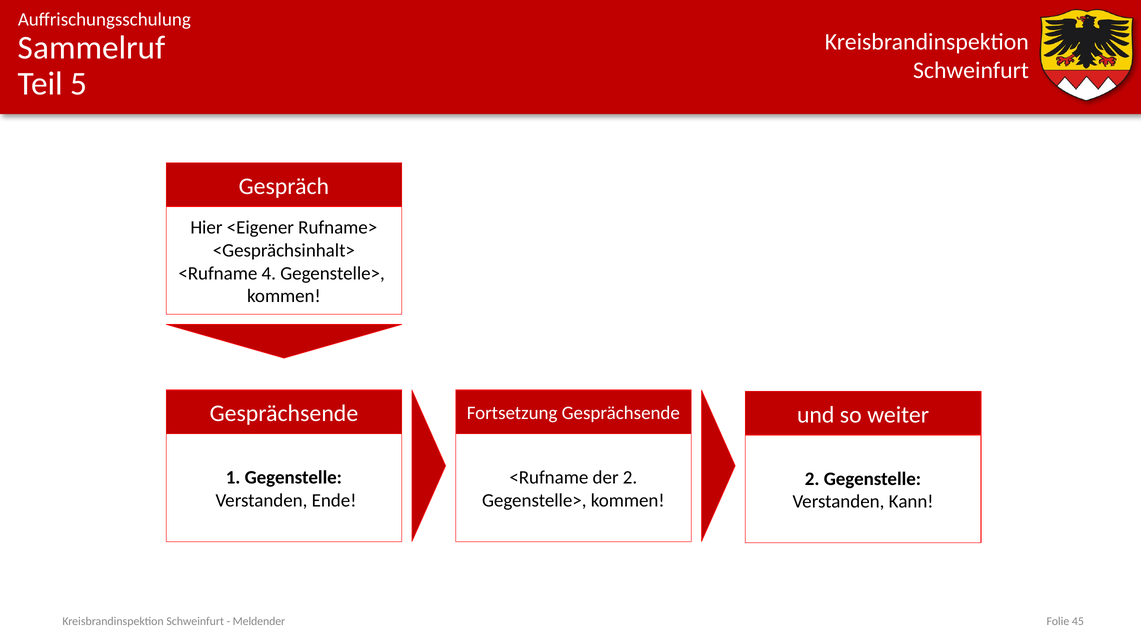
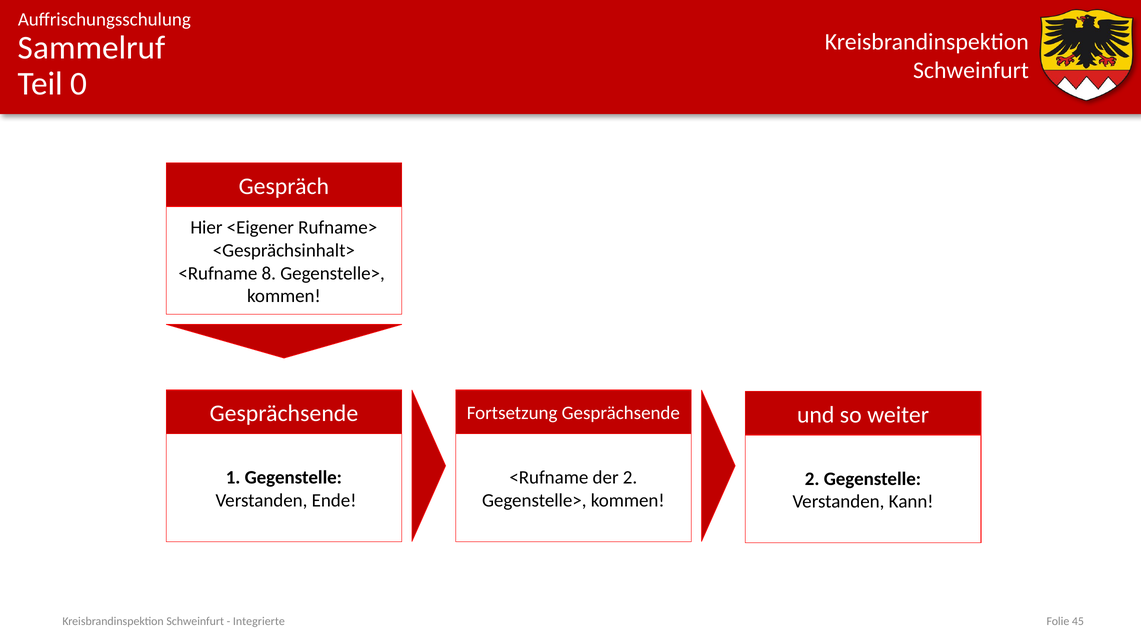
5: 5 -> 0 (79, 84)
4: 4 -> 8 (269, 273)
Meldender: Meldender -> Integrierte (259, 621)
